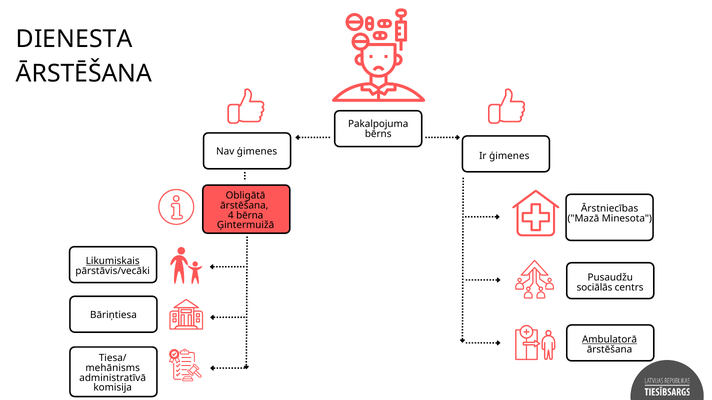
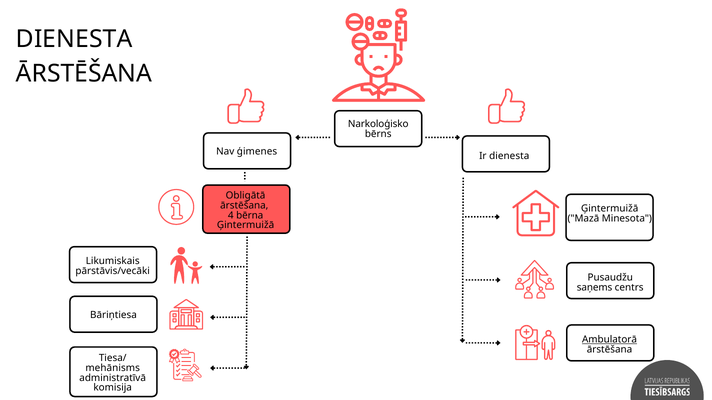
Pakalpojuma: Pakalpojuma -> Narkoloģisko (378, 124)
Ir ģimenes: ģimenes -> dienesta (509, 156)
Ārstniecības: Ārstniecības -> Ģintermuižā (610, 209)
Likumiskais underline: present -> none (113, 261)
sociālās: sociālās -> saņems (595, 288)
